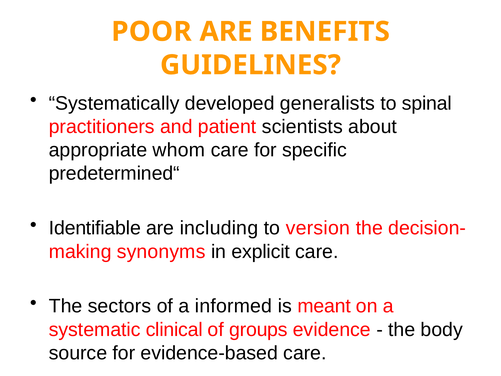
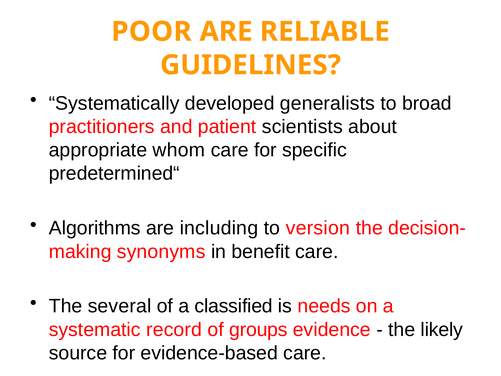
BENEFITS: BENEFITS -> RELIABLE (325, 32)
spinal: spinal -> broad (427, 103)
Identifiable: Identifiable -> Algorithms (95, 228)
explicit: explicit -> benefit (261, 251)
sectors: sectors -> several (120, 306)
informed: informed -> classified (234, 306)
meant: meant -> needs (324, 306)
clinical: clinical -> record (174, 329)
body: body -> likely (442, 329)
